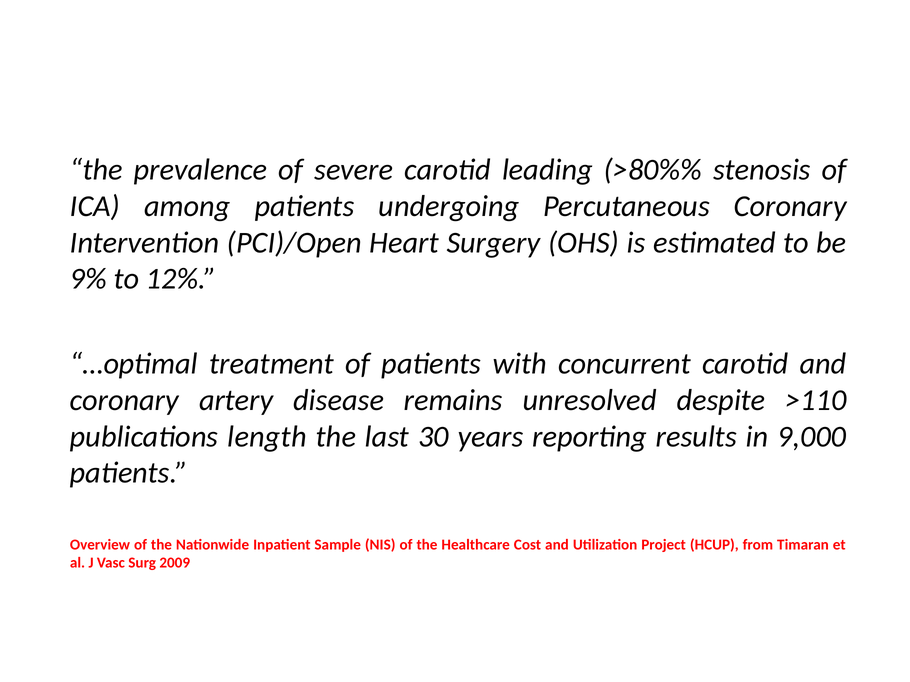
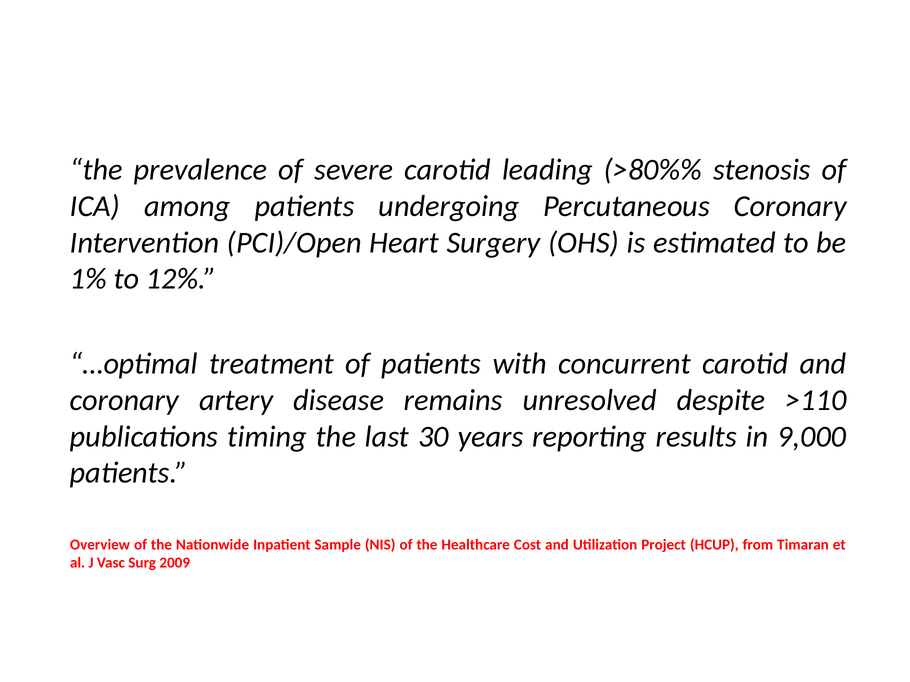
9%: 9% -> 1% (88, 279)
length: length -> timing (267, 437)
